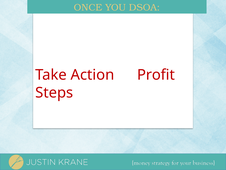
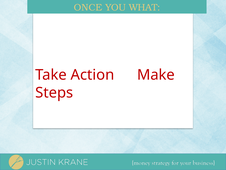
DSOA: DSOA -> WHAT (145, 7)
Profit: Profit -> Make (156, 75)
